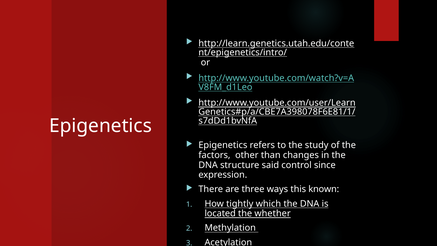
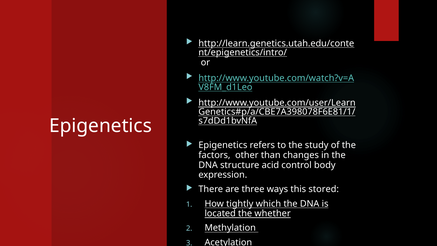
said: said -> acid (270, 165)
since: since -> body (325, 165)
known: known -> stored (324, 189)
